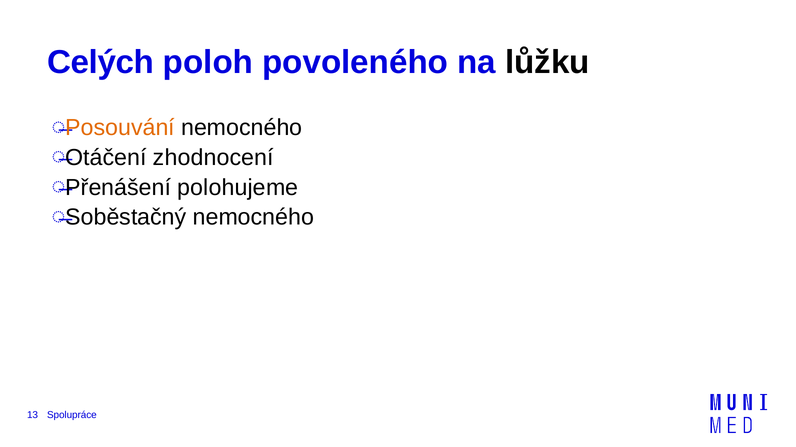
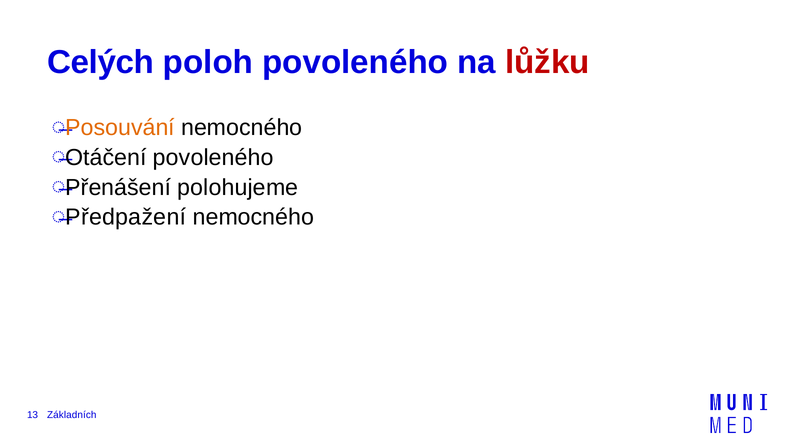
lůžku colour: black -> red (547, 63)
Otáčení zhodnocení: zhodnocení -> povoleného (213, 158)
Soběstačný: Soběstačný -> Předpažení (126, 218)
Spolupráce: Spolupráce -> Základních (72, 416)
